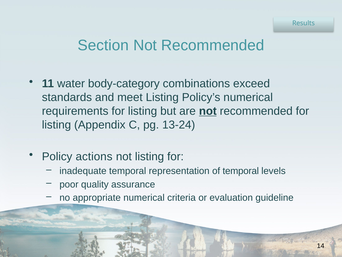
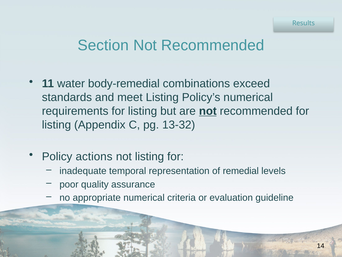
body-category: body-category -> body-remedial (124, 83)
13-24: 13-24 -> 13-32 (179, 124)
of temporal: temporal -> remedial (241, 171)
